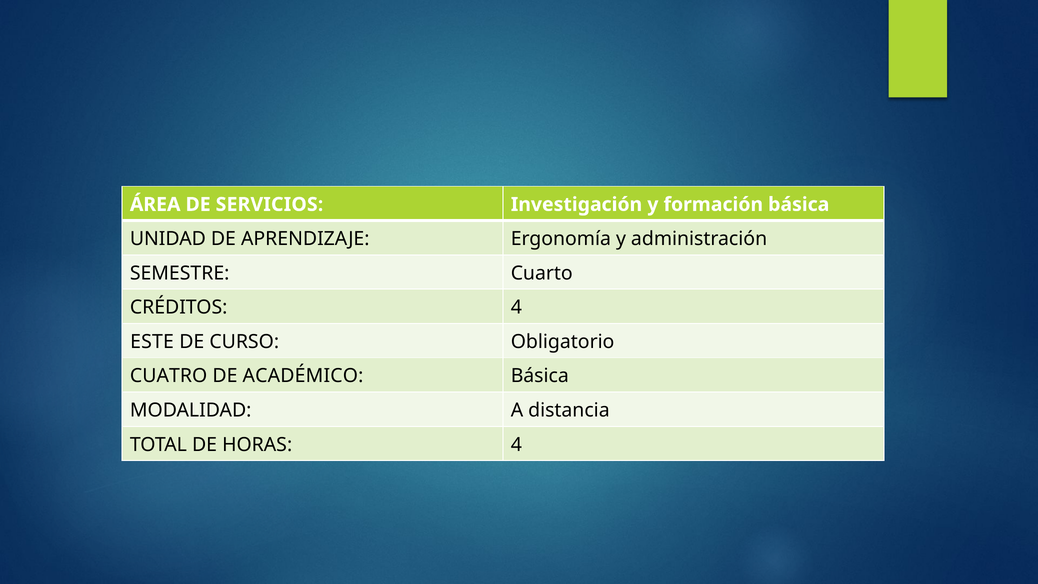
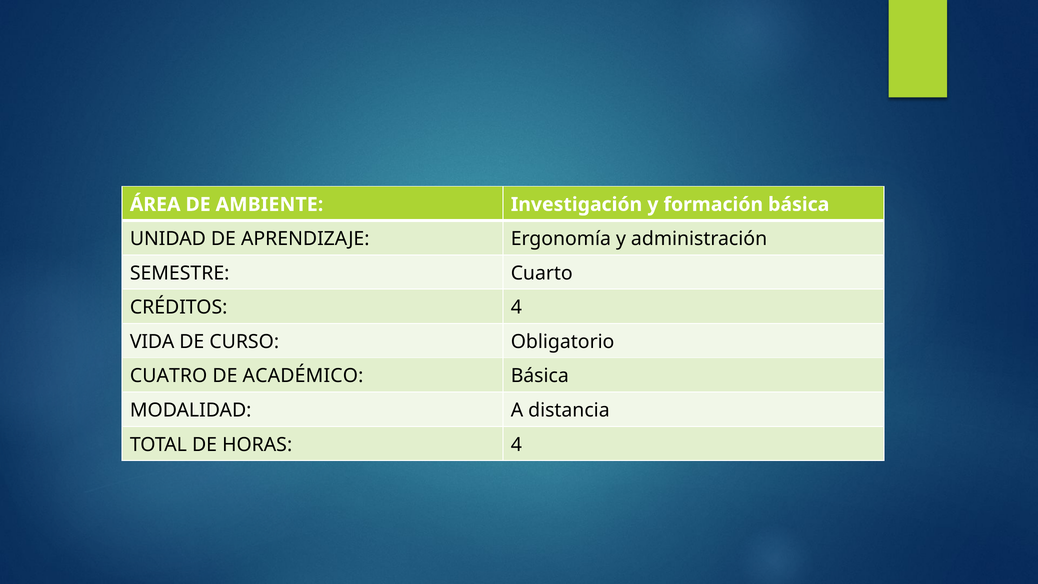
SERVICIOS: SERVICIOS -> AMBIENTE (269, 204)
ESTE: ESTE -> VIDA (152, 342)
